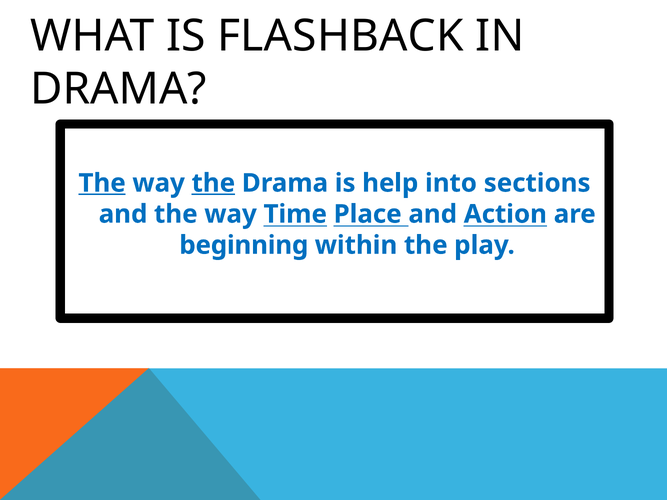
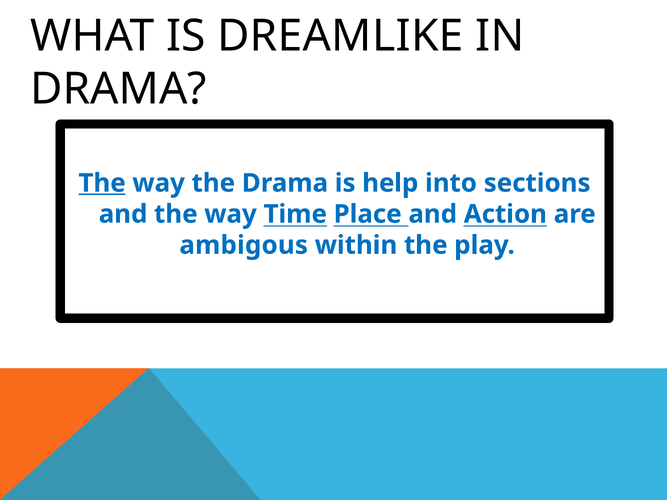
FLASHBACK: FLASHBACK -> DREAMLIKE (340, 36)
the underline: present -> none (213, 183)
beginning: beginning -> ambigous (244, 245)
